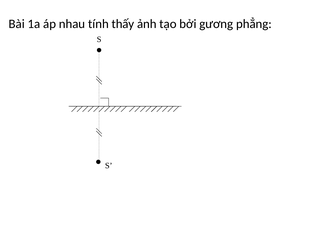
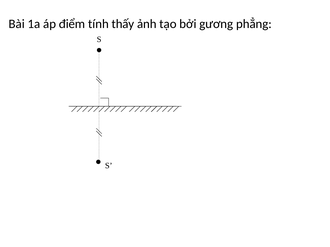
nhau: nhau -> điểm (72, 24)
